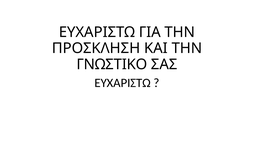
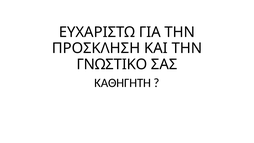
ΕΥΧΑΡΙΣΤΩ: ΕΥΧΑΡΙΣΤΩ -> ΚΑΘΗΓΗΤΗ (123, 83)
